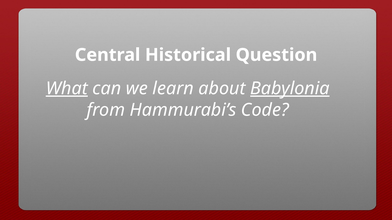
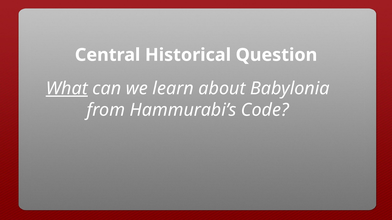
Babylonia underline: present -> none (290, 89)
